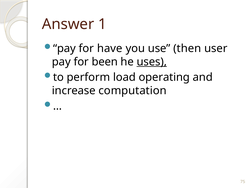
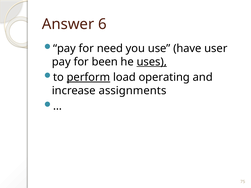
1: 1 -> 6 (102, 24)
have: have -> need (110, 48)
then: then -> have (187, 48)
perform underline: none -> present (88, 77)
computation: computation -> assignments (133, 91)
